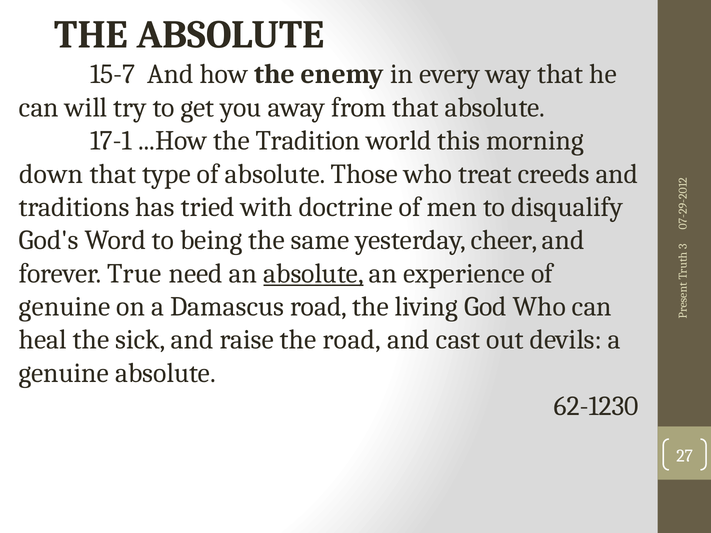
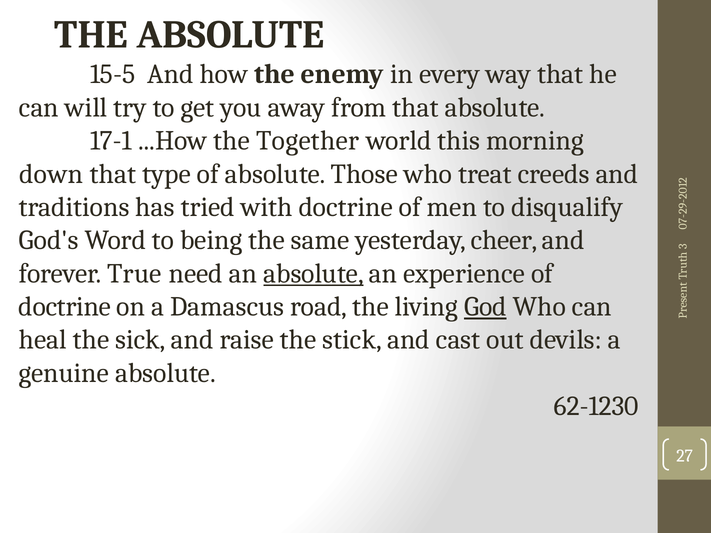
15-7: 15-7 -> 15-5 (113, 74)
Tradition: Tradition -> Together (308, 141)
genuine: genuine -> doctrine (65, 307)
God underline: none -> present (485, 307)
the road: road -> stick (352, 340)
